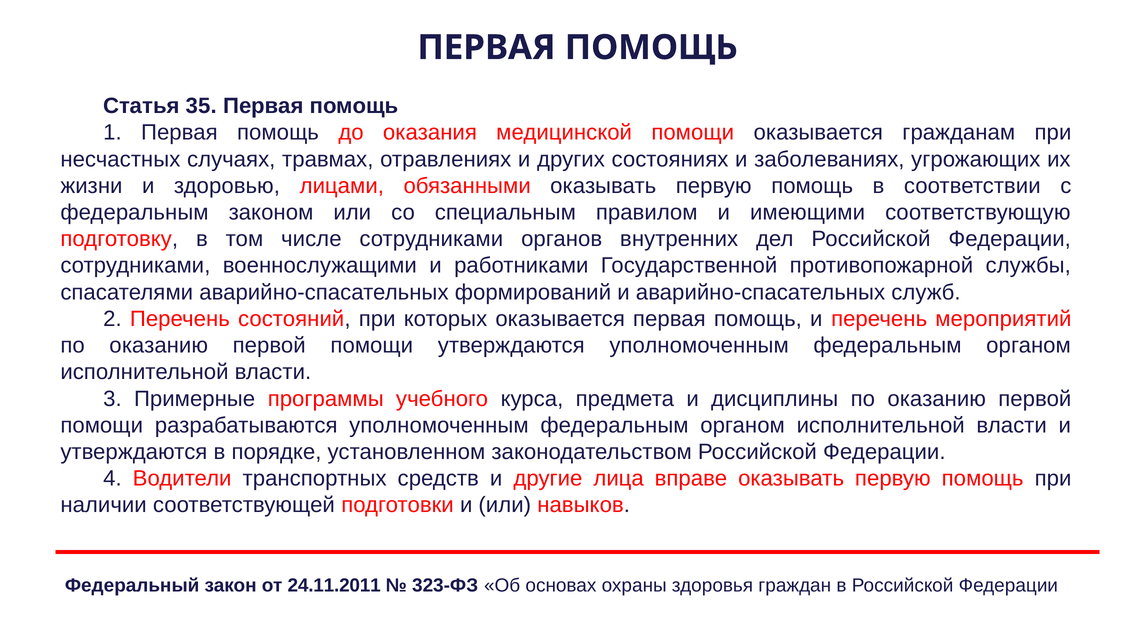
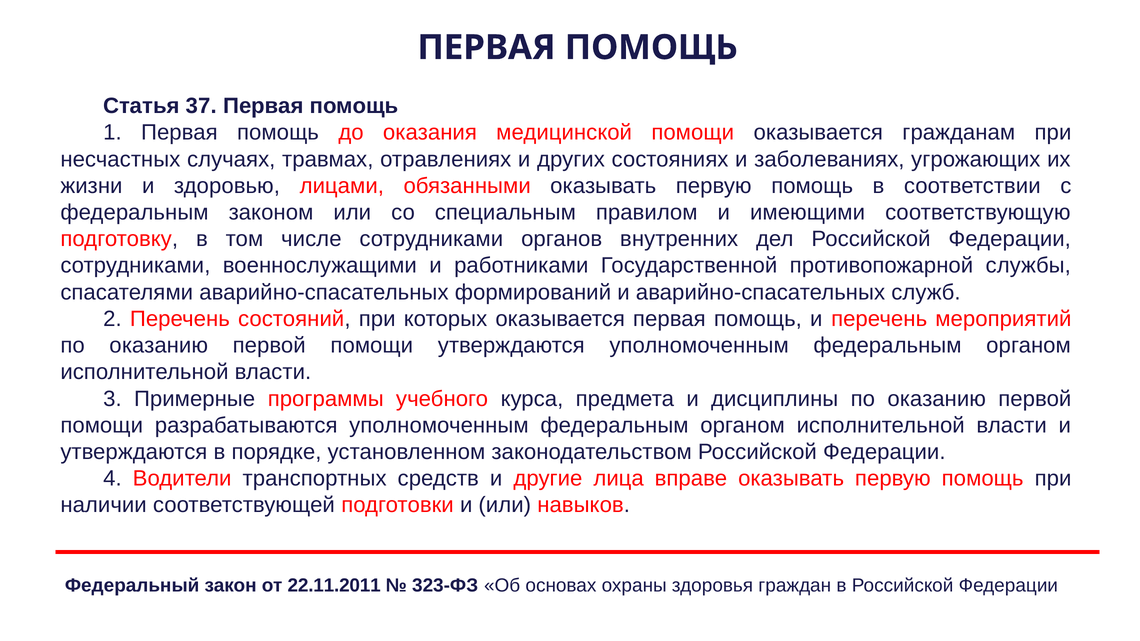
35: 35 -> 37 (201, 106)
24.11.2011: 24.11.2011 -> 22.11.2011 (334, 586)
